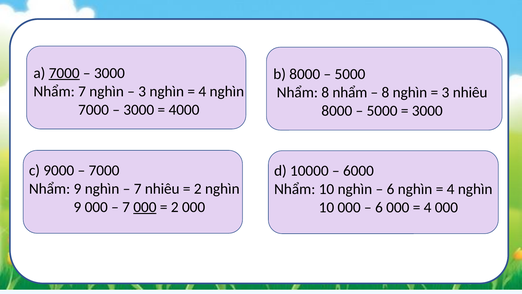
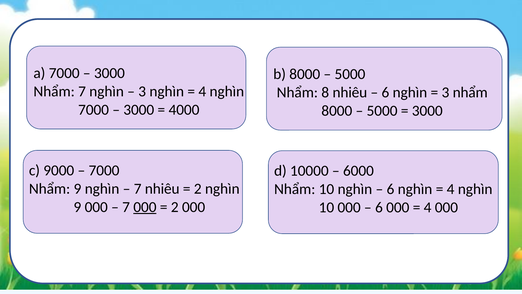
7000 underline: present -> none (64, 73)
8 nhẩm: nhẩm -> nhiêu (350, 92)
8: 8 -> 6 (385, 92)
3 nhiêu: nhiêu -> nhẩm (470, 92)
